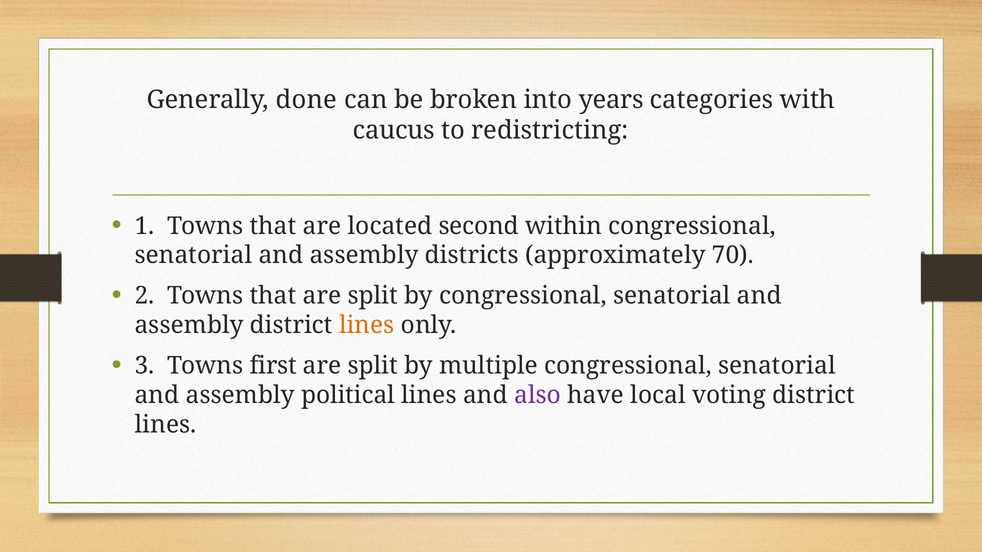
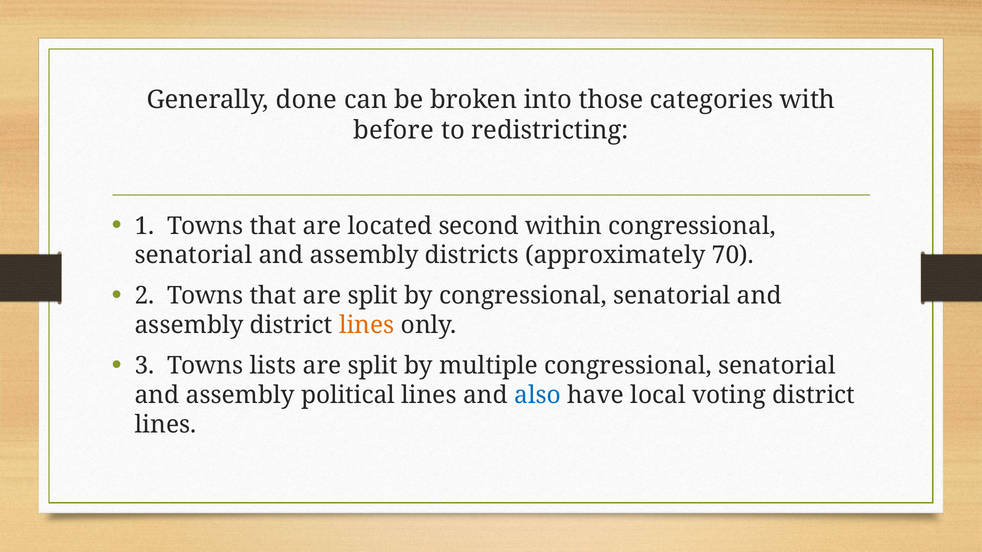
years: years -> those (611, 100)
caucus: caucus -> before (394, 131)
first: first -> lists (273, 366)
also colour: purple -> blue (538, 395)
